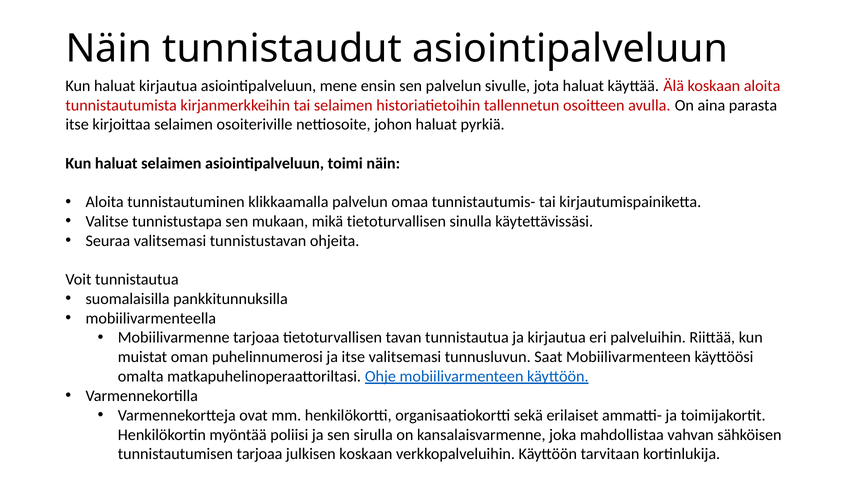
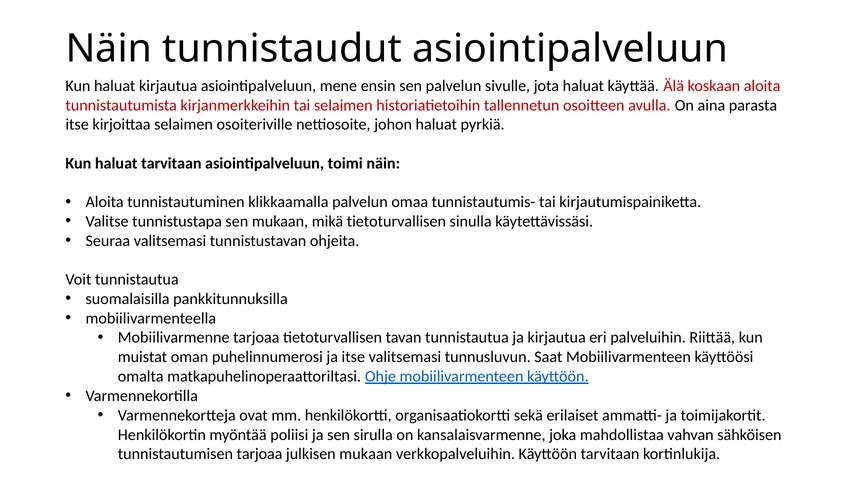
haluat selaimen: selaimen -> tarvitaan (171, 163)
julkisen koskaan: koskaan -> mukaan (366, 454)
